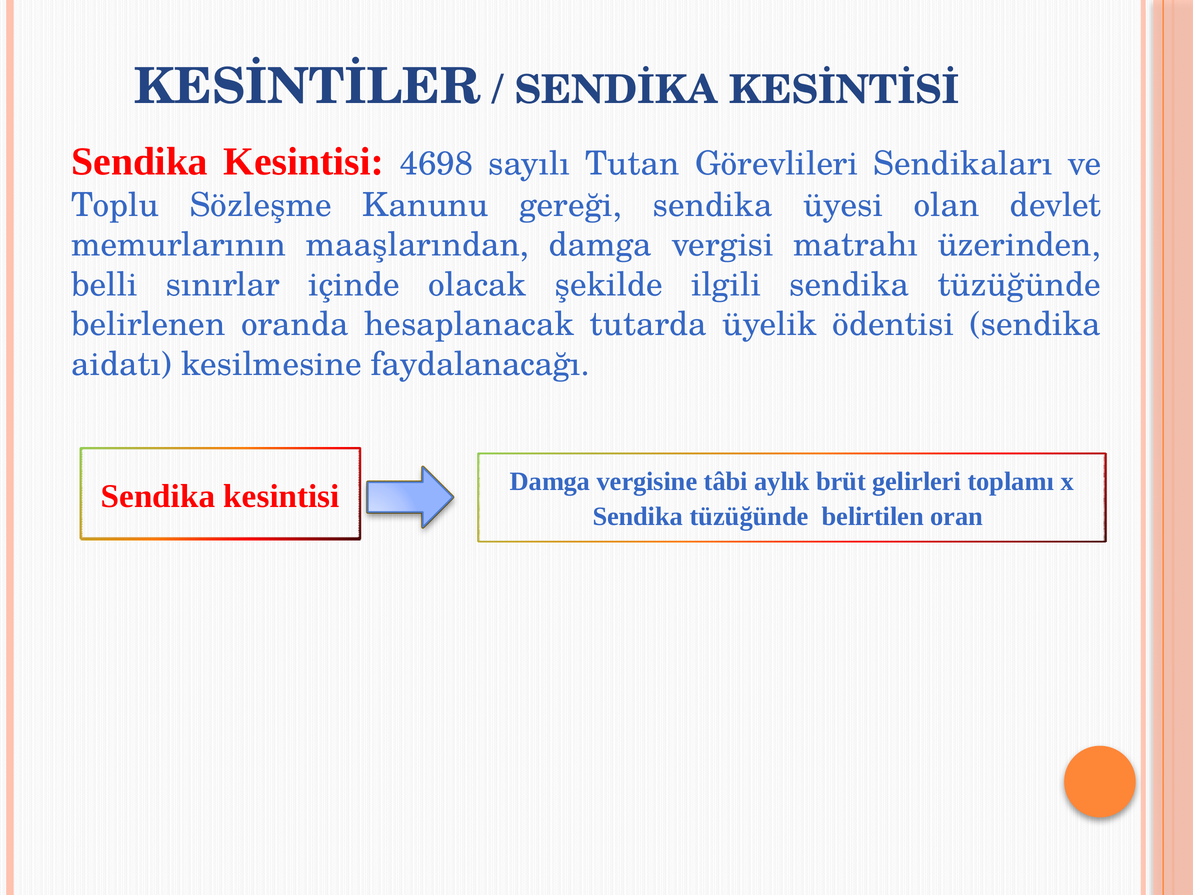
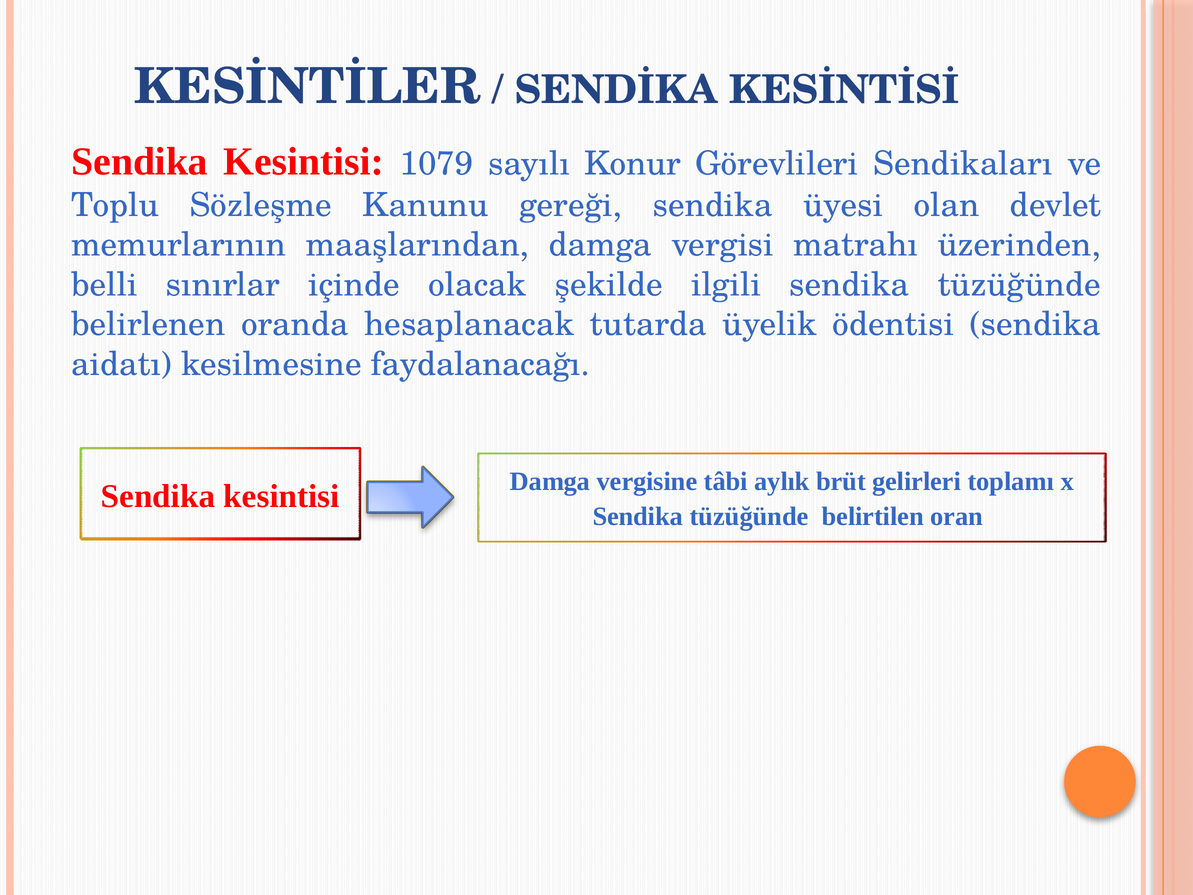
4698: 4698 -> 1079 (436, 164)
Tutan: Tutan -> Konur (633, 164)
